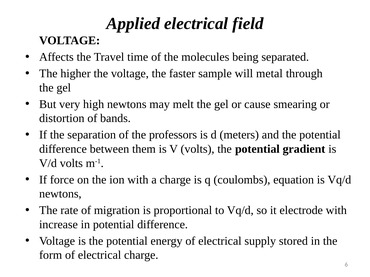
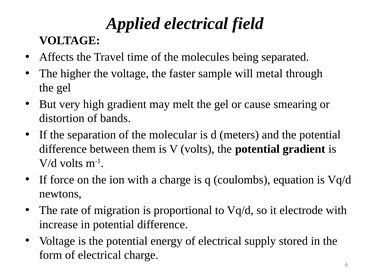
high newtons: newtons -> gradient (127, 104)
professors: professors -> molecular (173, 135)
